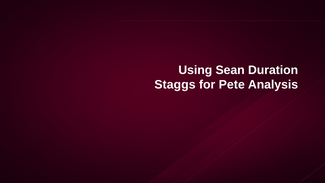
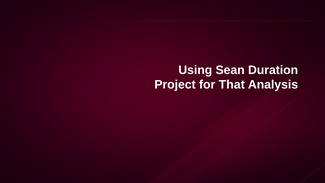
Staggs: Staggs -> Project (175, 85)
Pete: Pete -> That (232, 85)
